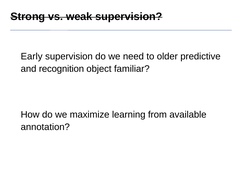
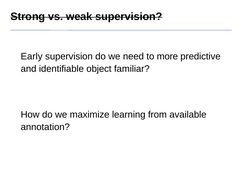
older: older -> more (167, 57)
recognition: recognition -> identifiable (61, 69)
